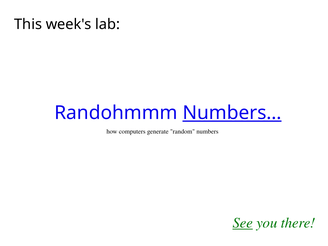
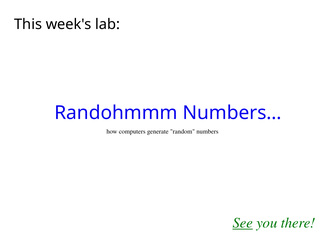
Numbers… underline: present -> none (232, 113)
